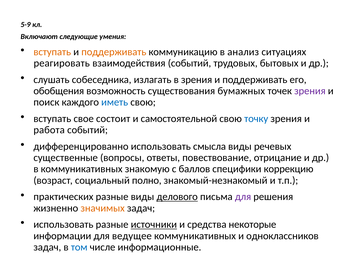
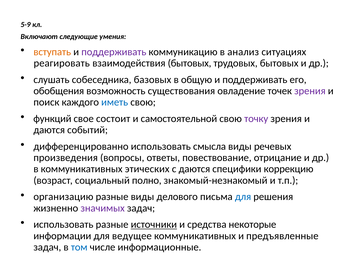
поддерживать colour: orange -> purple (114, 52)
взаимодействия событий: событий -> бытовых (190, 63)
излагать: излагать -> базовых (153, 80)
в зрения: зрения -> общую (197, 80)
бумажных: бумажных -> овладение (241, 91)
вступать: вступать -> функций (52, 119)
точку colour: blue -> purple (256, 119)
работа: работа -> даются (49, 130)
существенные: существенные -> произведения (66, 158)
знакомую: знакомую -> этических (147, 169)
с баллов: баллов -> даются (194, 169)
практических: практических -> организацию (63, 197)
делового underline: present -> none (177, 197)
для colour: purple -> blue (243, 197)
значимых colour: orange -> purple (103, 208)
одноклассников: одноклассников -> предъявленные (282, 236)
